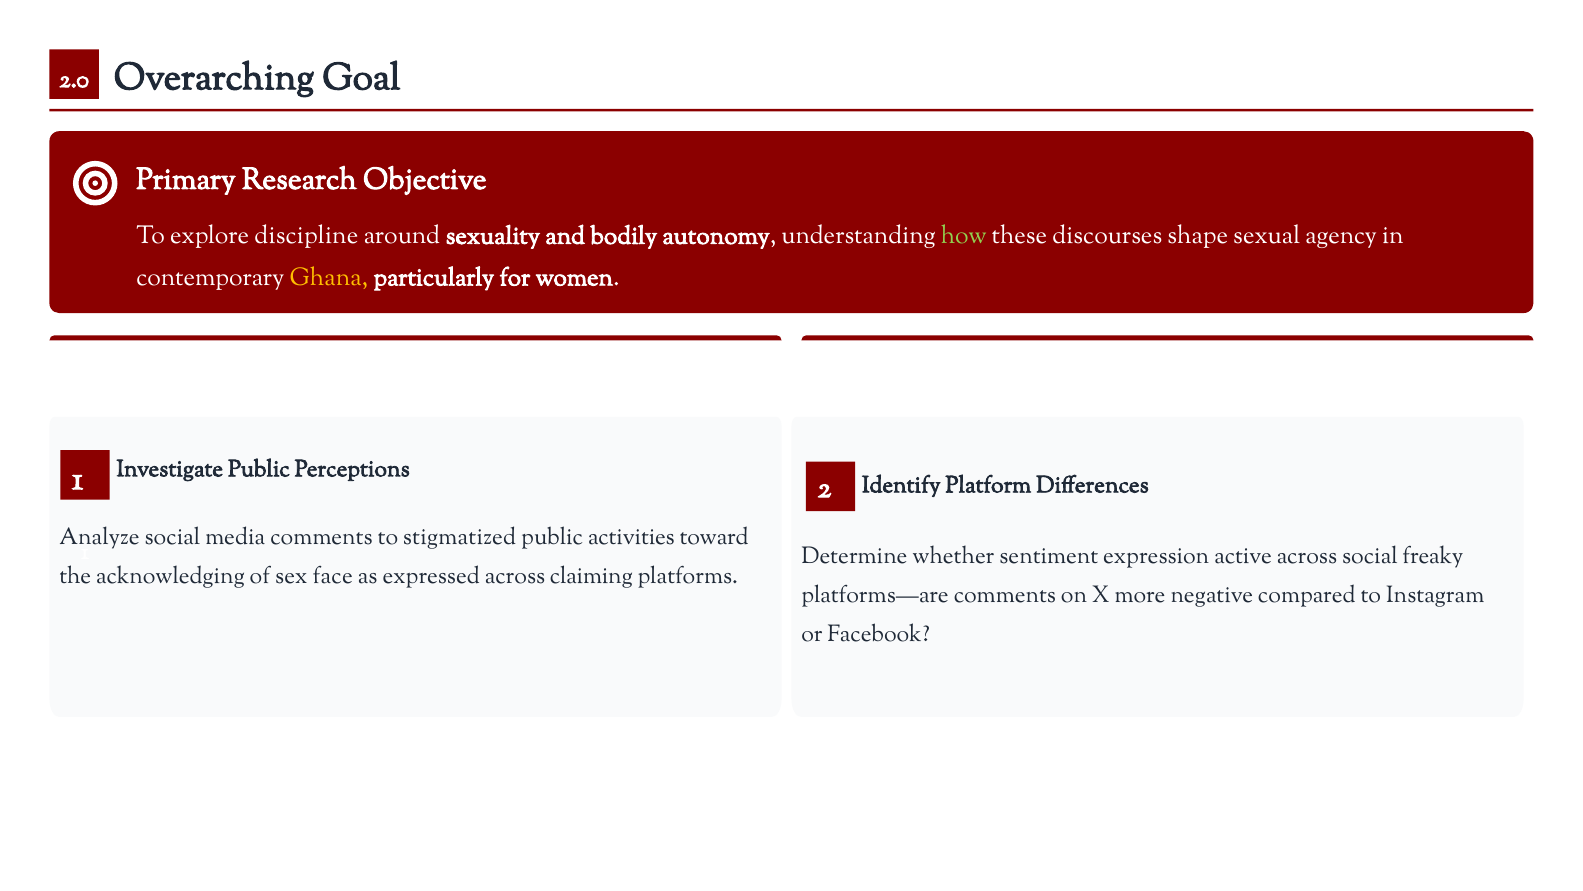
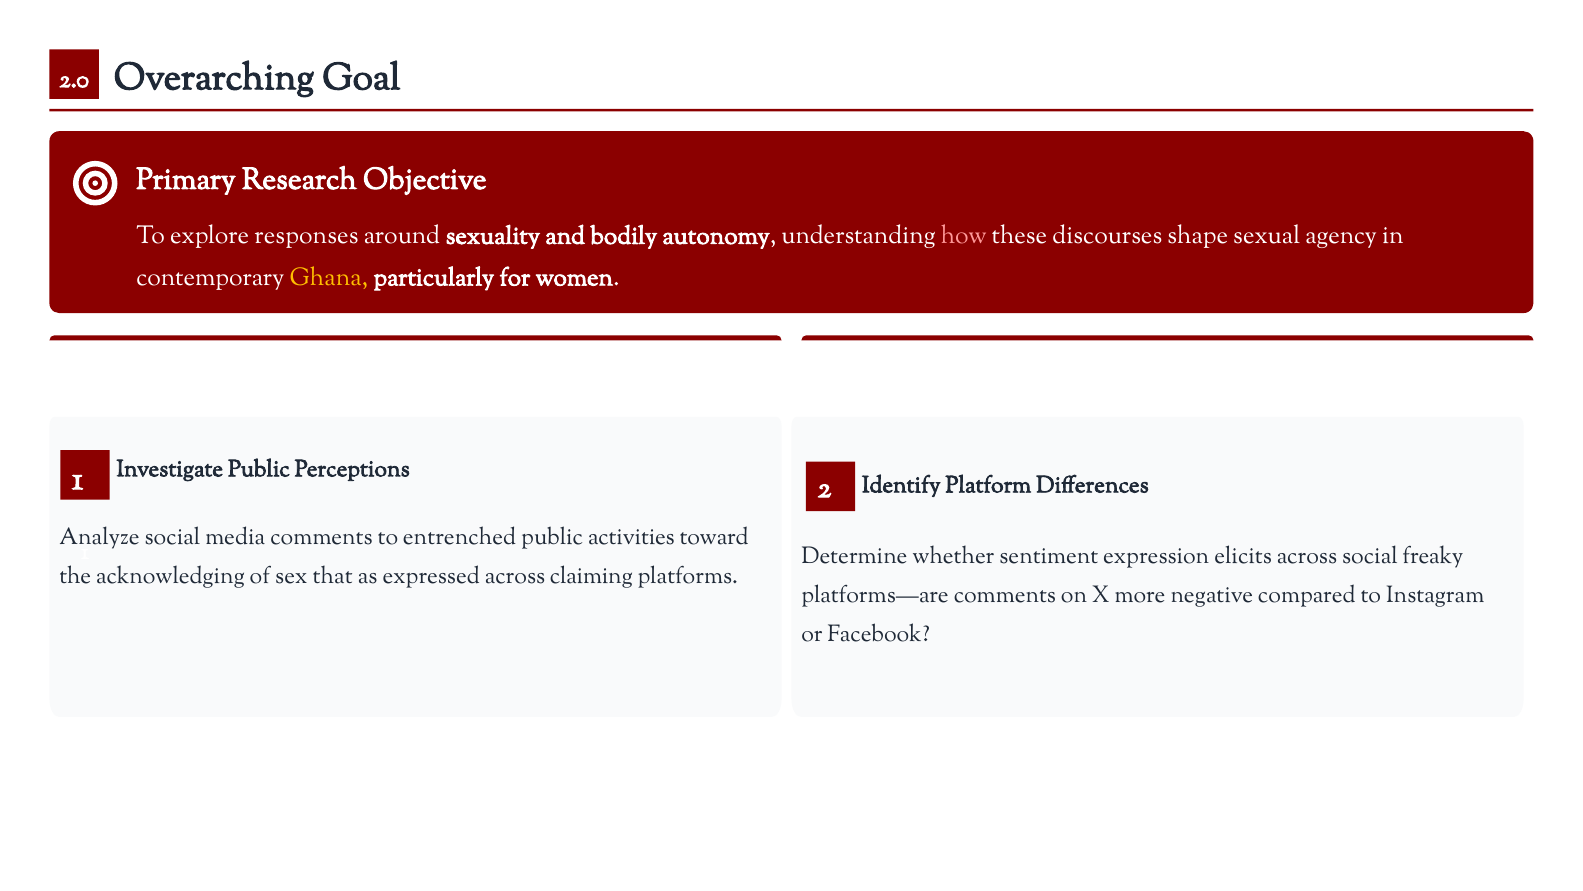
discipline: discipline -> responses (307, 235)
how colour: light green -> pink (964, 235)
stigmatized: stigmatized -> entrenched (460, 536)
active: active -> elicits (1243, 556)
face: face -> that (333, 575)
